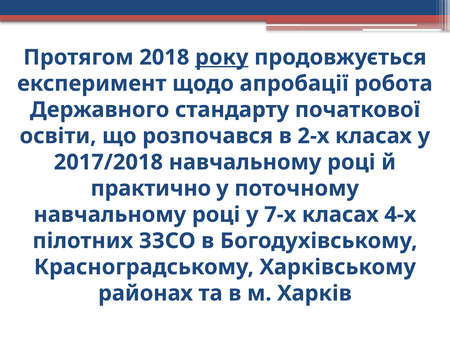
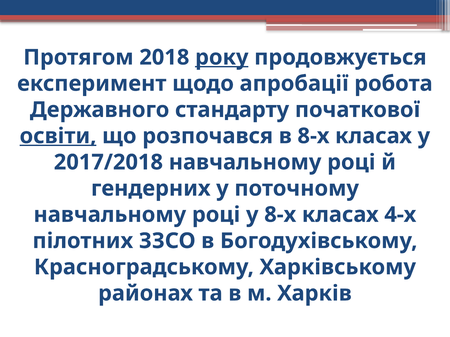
освіти underline: none -> present (58, 136)
в 2-х: 2-х -> 8-х (313, 136)
практично: практично -> гендерних (151, 189)
у 7-х: 7-х -> 8-х (280, 215)
